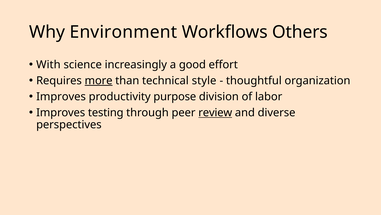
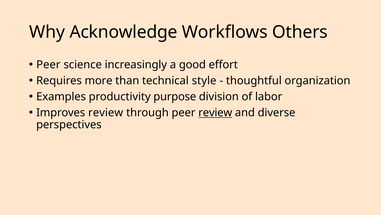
Environment: Environment -> Acknowledge (124, 32)
With: With -> Peer (48, 64)
more underline: present -> none (99, 80)
Improves: Improves -> Examples (61, 96)
Improves testing: testing -> review (106, 112)
